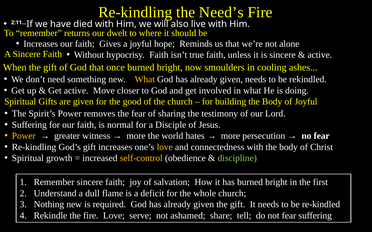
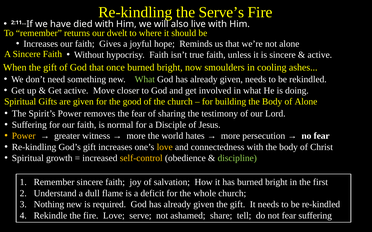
Need’s: Need’s -> Serve’s (221, 12)
What colour: yellow -> light green (145, 80)
of Joyful: Joyful -> Alone (306, 102)
